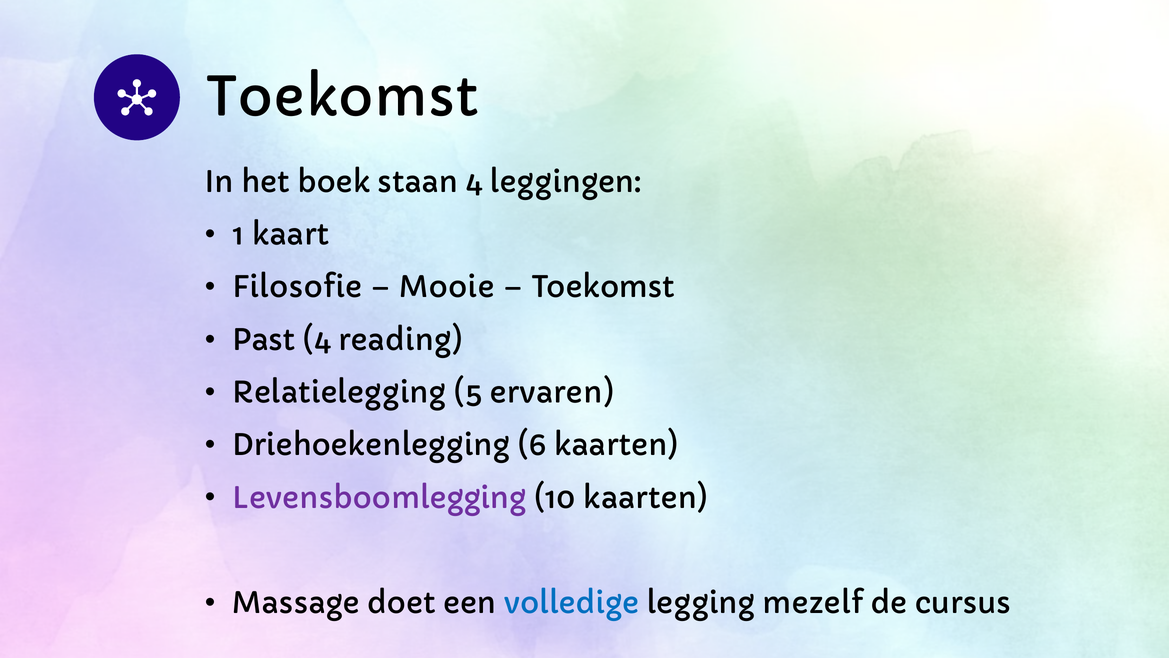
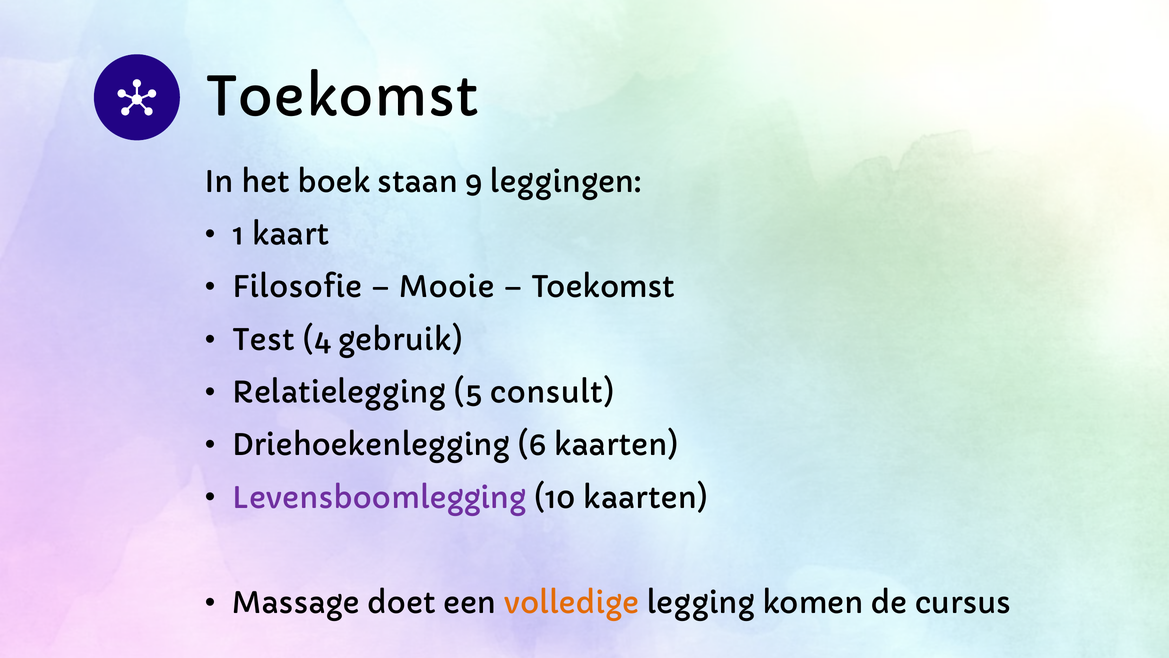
staan 4: 4 -> 9 (474, 182)
Past: Past -> Test (264, 340)
reading: reading -> gebruik (401, 340)
ervaren: ervaren -> consult (552, 393)
volledige colour: blue -> orange (572, 603)
mezelf: mezelf -> komen (813, 603)
